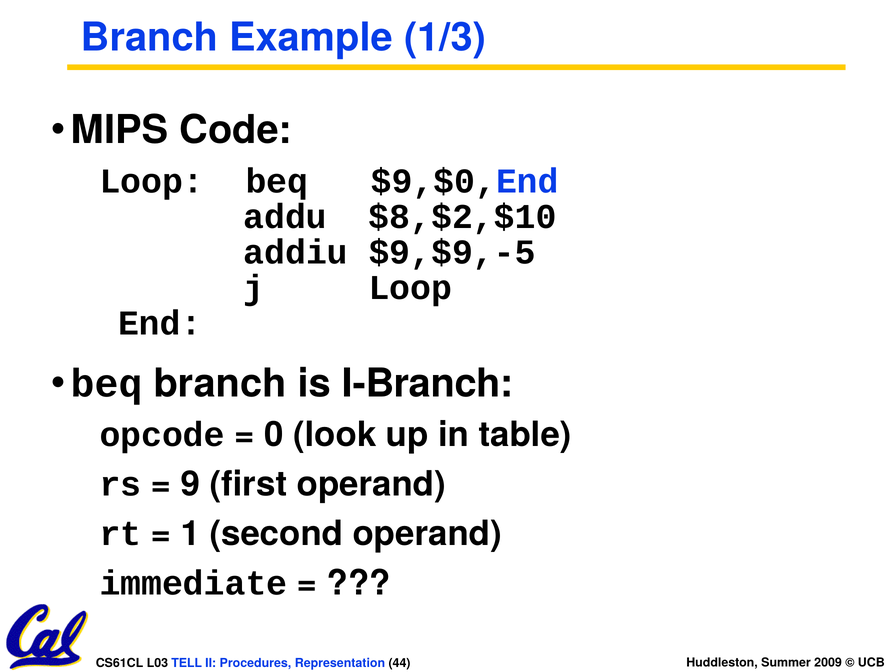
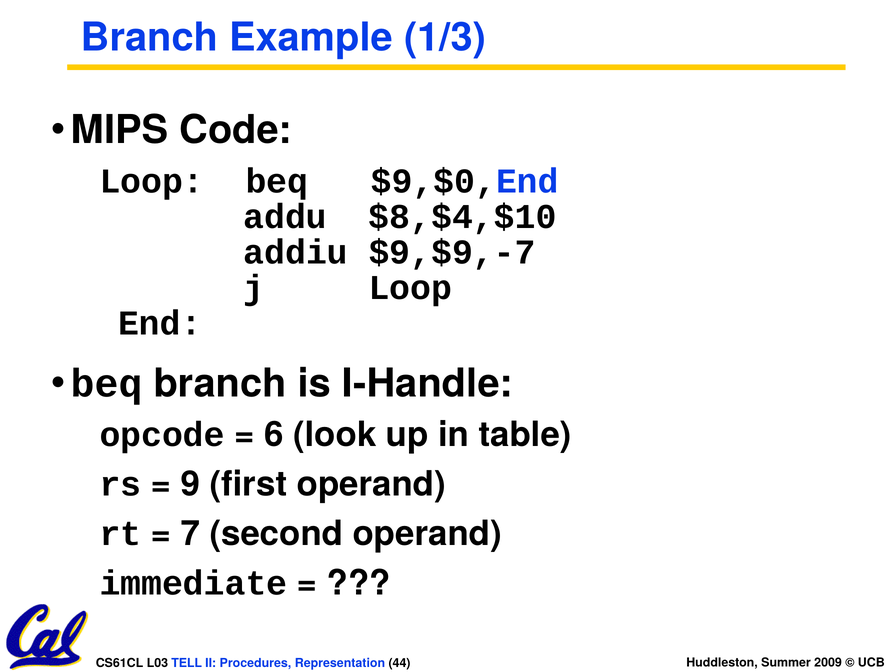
$8,$2,$10: $8,$2,$10 -> $8,$4,$10 (462, 217)
$9,$9,-5: $9,$9,-5 -> $9,$9,-7 (452, 252)
I-Branch: I-Branch -> I-Handle (428, 383)
0: 0 -> 6 (274, 435)
1: 1 -> 7 (190, 534)
